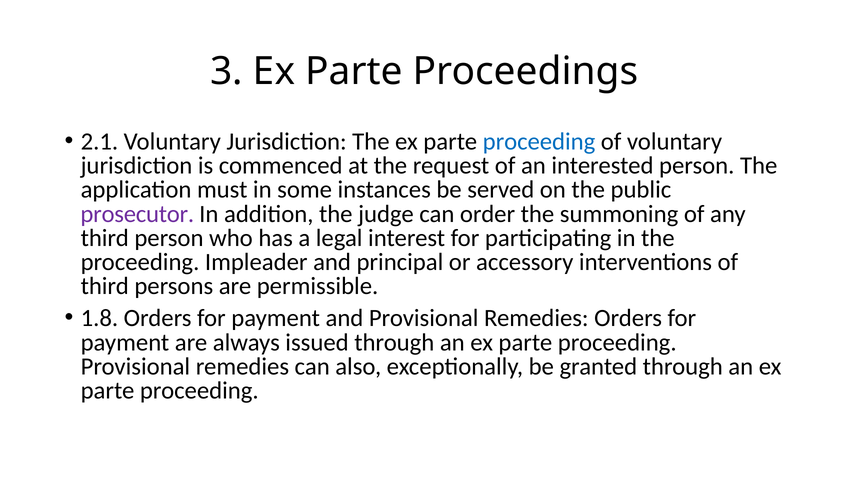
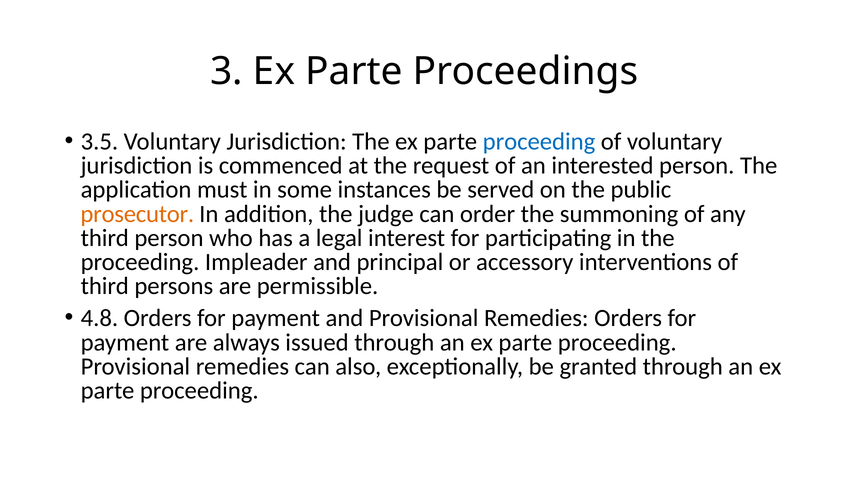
2.1: 2.1 -> 3.5 (99, 141)
prosecutor colour: purple -> orange (137, 214)
1.8: 1.8 -> 4.8 (99, 318)
